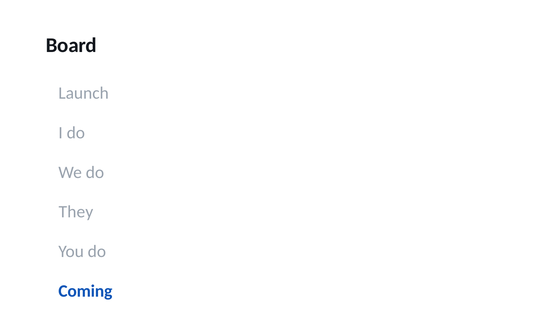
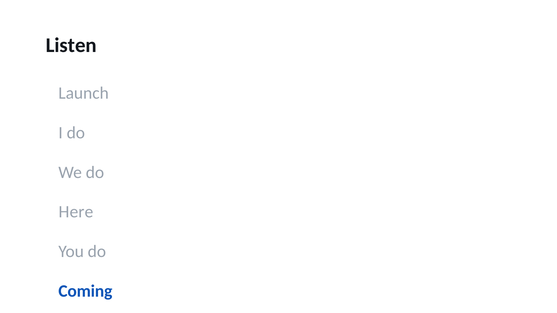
Board: Board -> Listen (71, 45)
They: They -> Here (76, 212)
